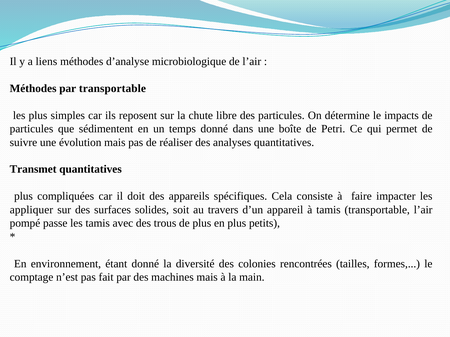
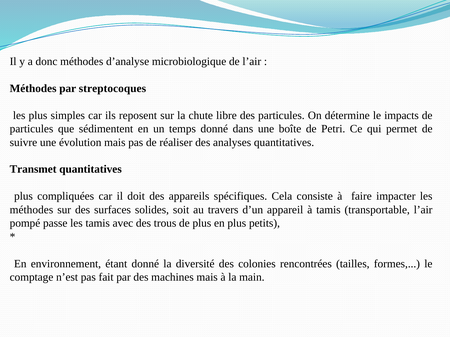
liens: liens -> donc (46, 62)
par transportable: transportable -> streptocoques (112, 89)
appliquer: appliquer -> méthodes (31, 210)
